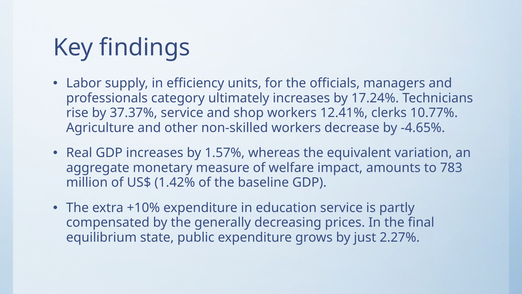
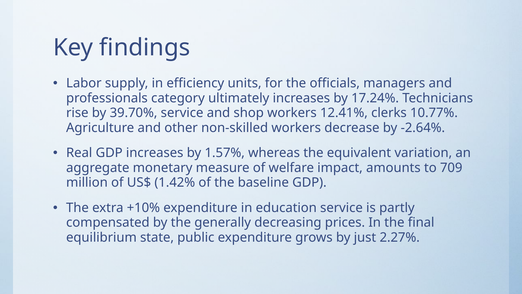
37.37%: 37.37% -> 39.70% (134, 113)
-4.65%: -4.65% -> -2.64% (423, 128)
783: 783 -> 709 (451, 168)
